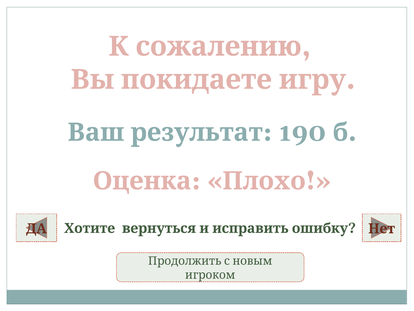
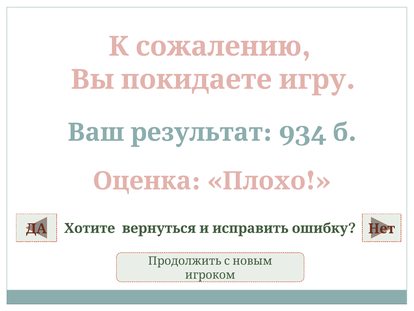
190: 190 -> 934 (303, 132)
